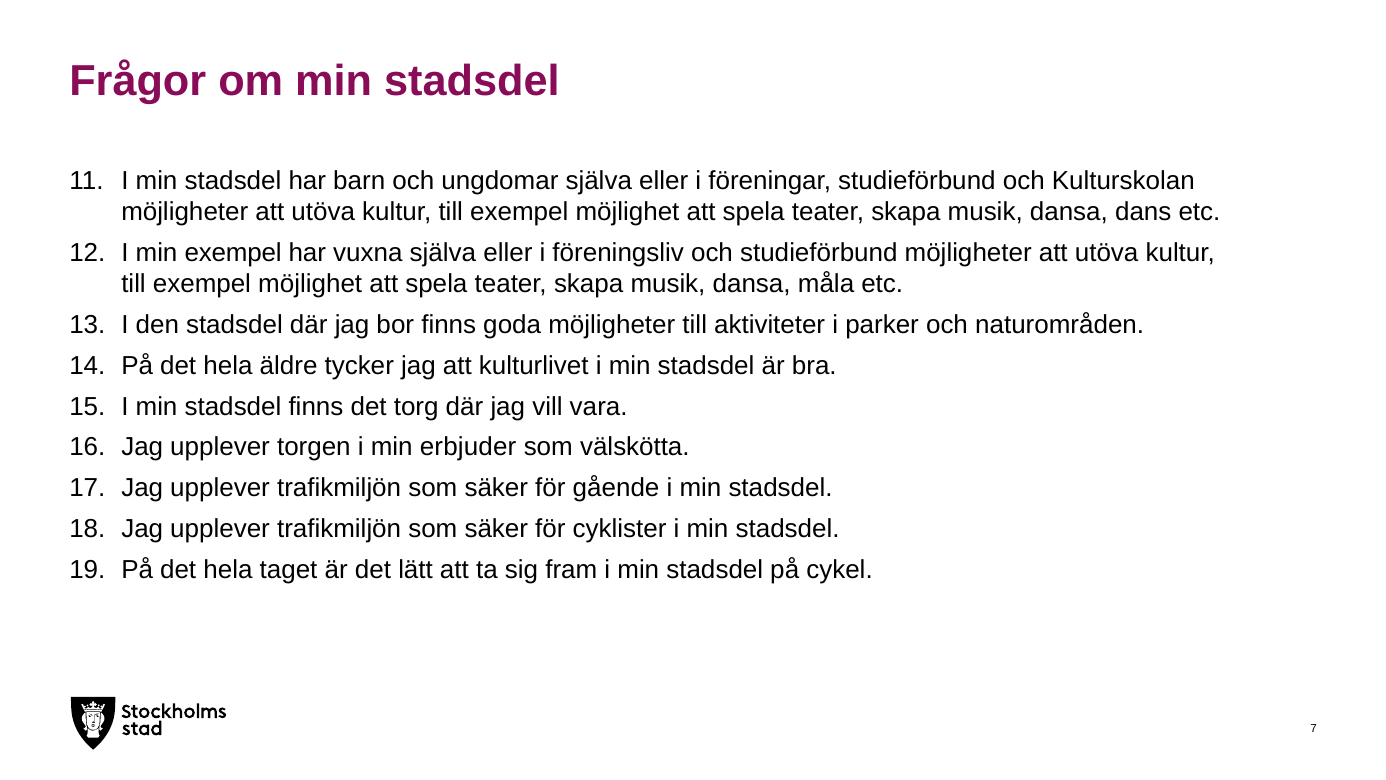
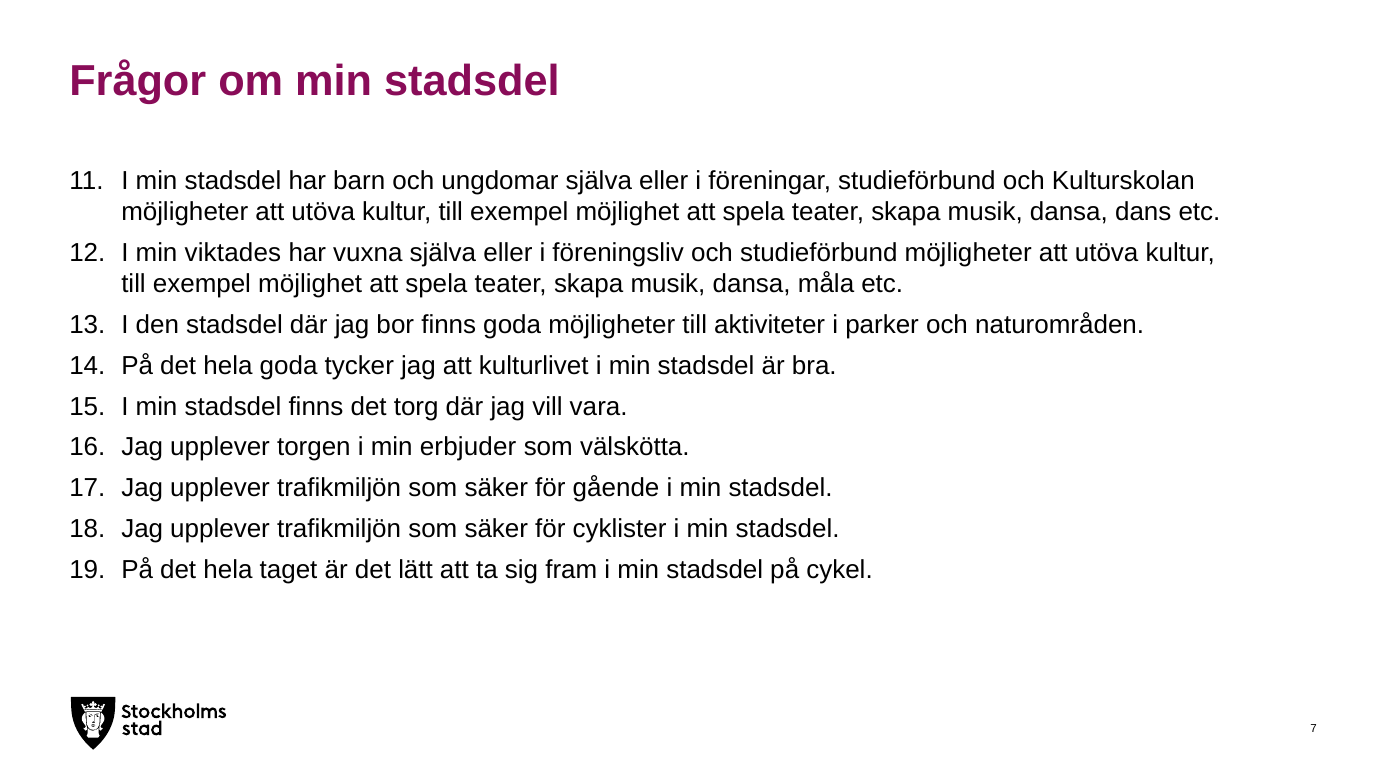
min exempel: exempel -> viktades (233, 253)
hela äldre: äldre -> goda (289, 366)
